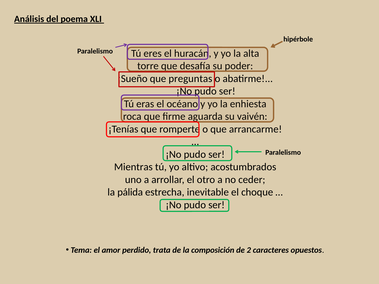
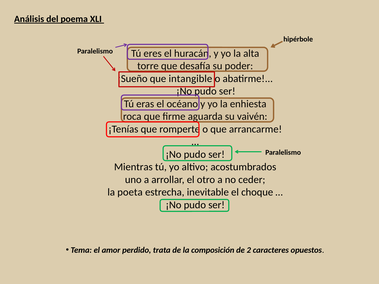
preguntas: preguntas -> intangible (190, 79)
pálida: pálida -> poeta (130, 192)
